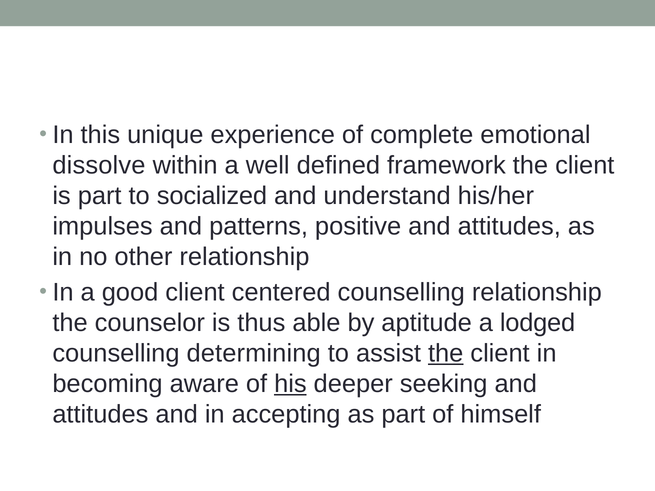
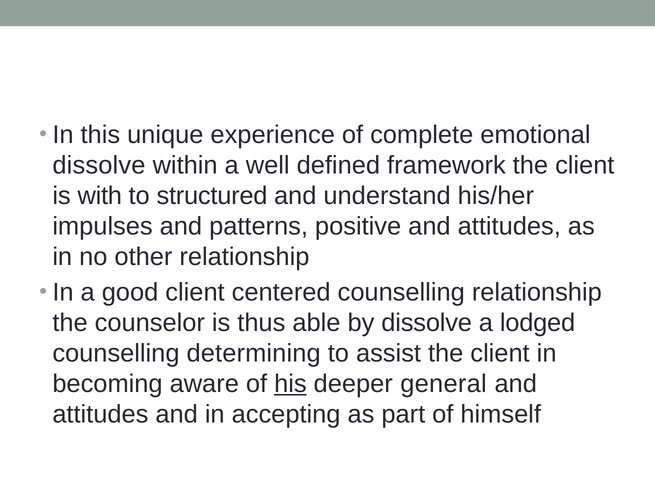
is part: part -> with (100, 196)
socialized: socialized -> structured (212, 196)
by aptitude: aptitude -> dissolve (427, 323)
the underline: present -> none (446, 354)
seeking: seeking -> general (444, 384)
